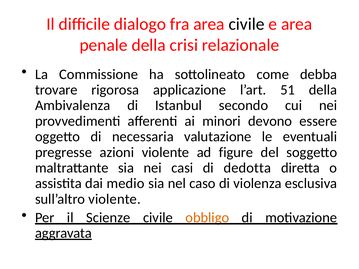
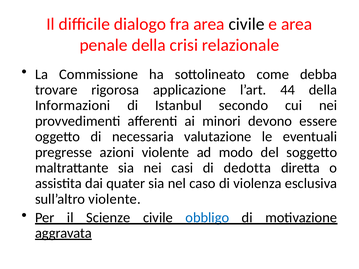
51: 51 -> 44 (288, 90)
Ambivalenza: Ambivalenza -> Informazioni (73, 106)
figure: figure -> modo (236, 152)
medio: medio -> quater (126, 184)
obbligo colour: orange -> blue (207, 218)
